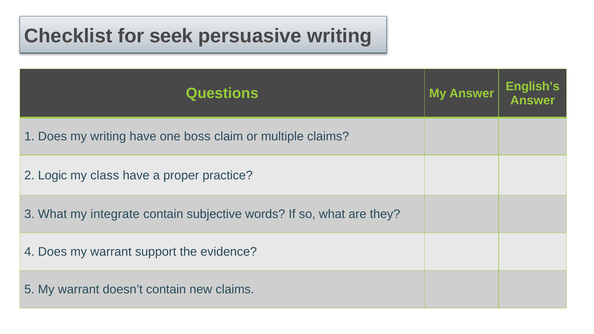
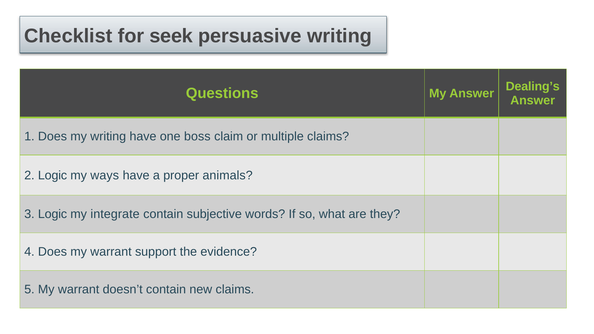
English’s: English’s -> Dealing’s (533, 86)
class: class -> ways (105, 175)
practice: practice -> animals (228, 175)
3 What: What -> Logic (53, 214)
